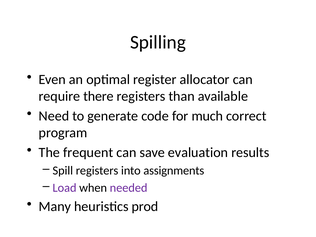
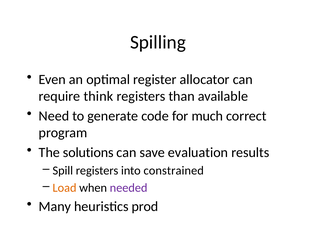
there: there -> think (98, 96)
frequent: frequent -> solutions (88, 153)
assignments: assignments -> constrained (174, 171)
Load colour: purple -> orange (65, 188)
